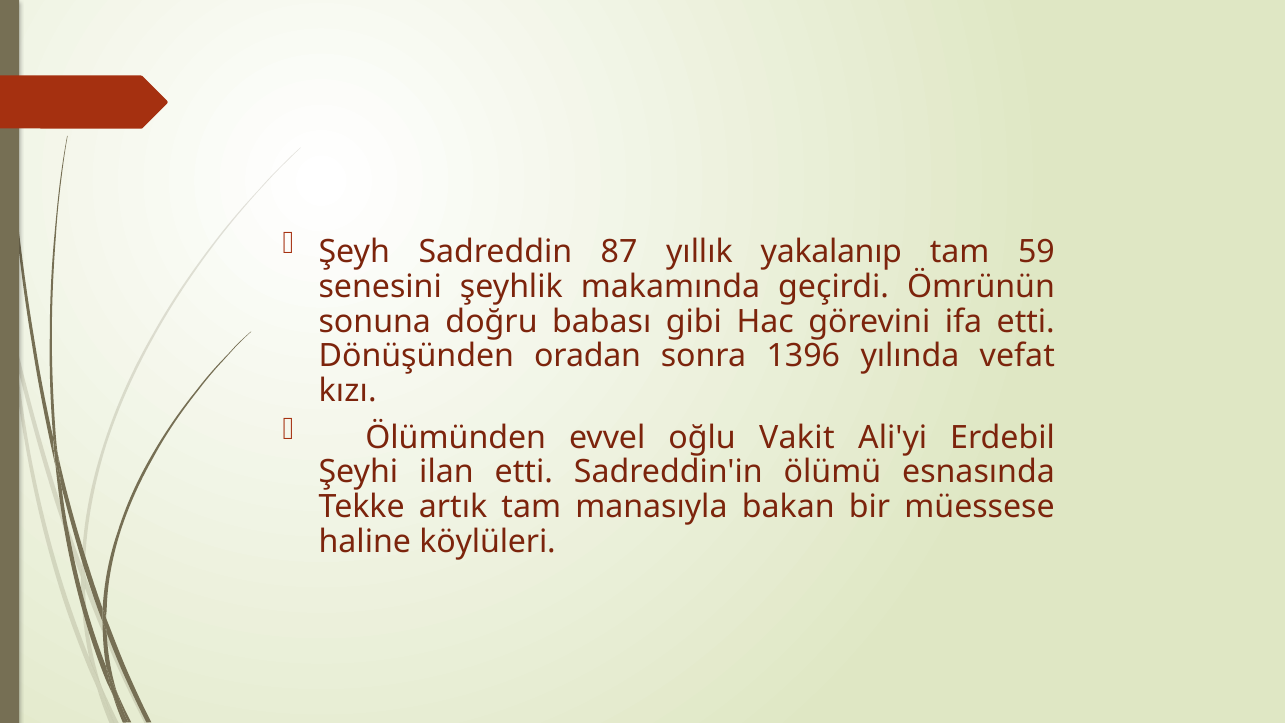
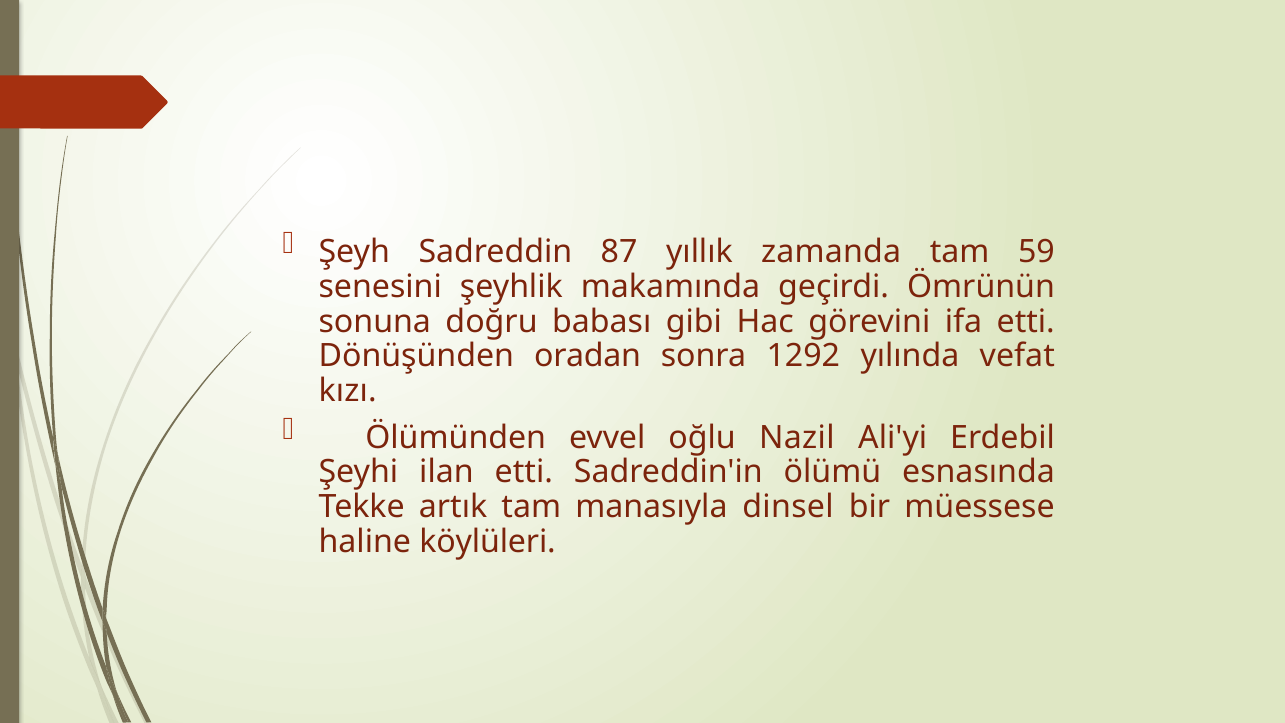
yakalanıp: yakalanıp -> zamanda (831, 252)
1396: 1396 -> 1292 (803, 356)
Vakit: Vakit -> Nazil (797, 438)
bakan: bakan -> dinsel (788, 507)
